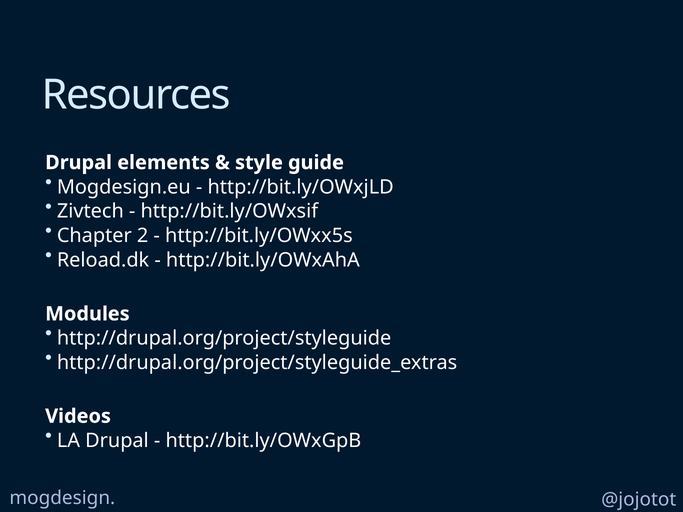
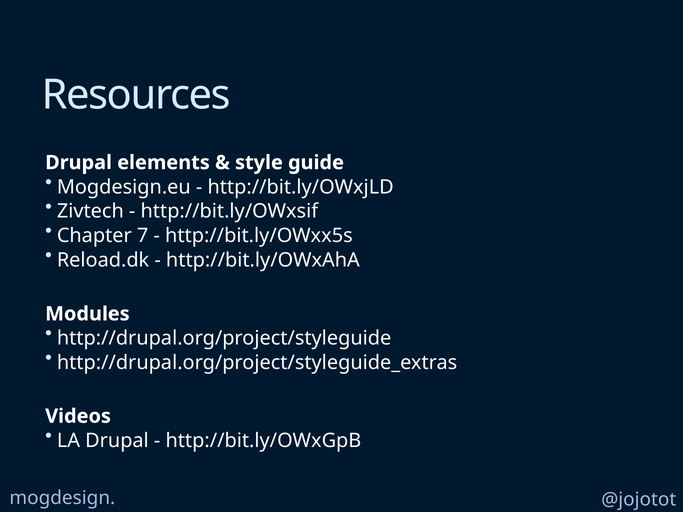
2: 2 -> 7 (143, 236)
